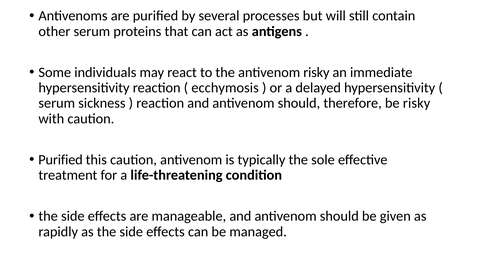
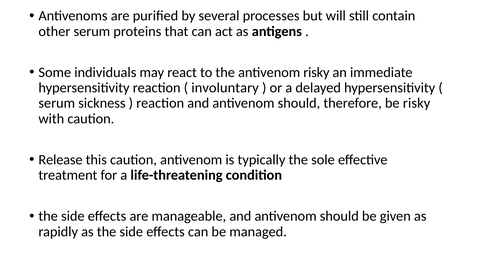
ecchymosis: ecchymosis -> involuntary (225, 88)
Purified: Purified -> Release (61, 160)
